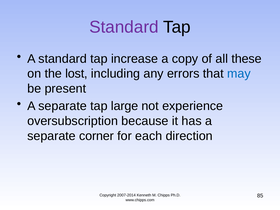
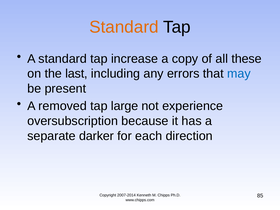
Standard colour: purple -> orange (124, 27)
lost: lost -> last (76, 74)
separate: separate -> removed (63, 106)
corner: corner -> darker (97, 136)
